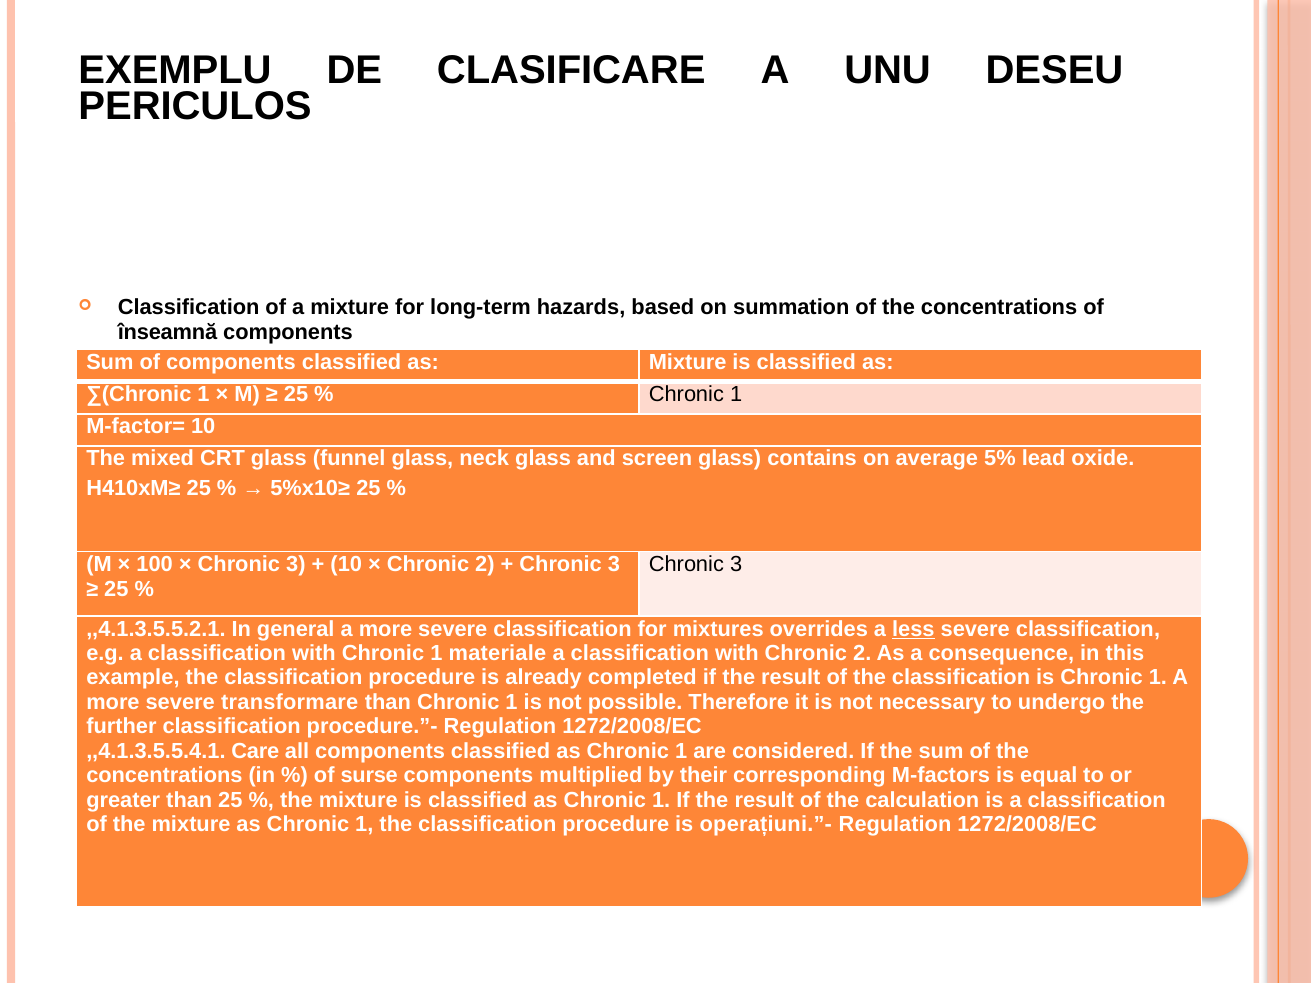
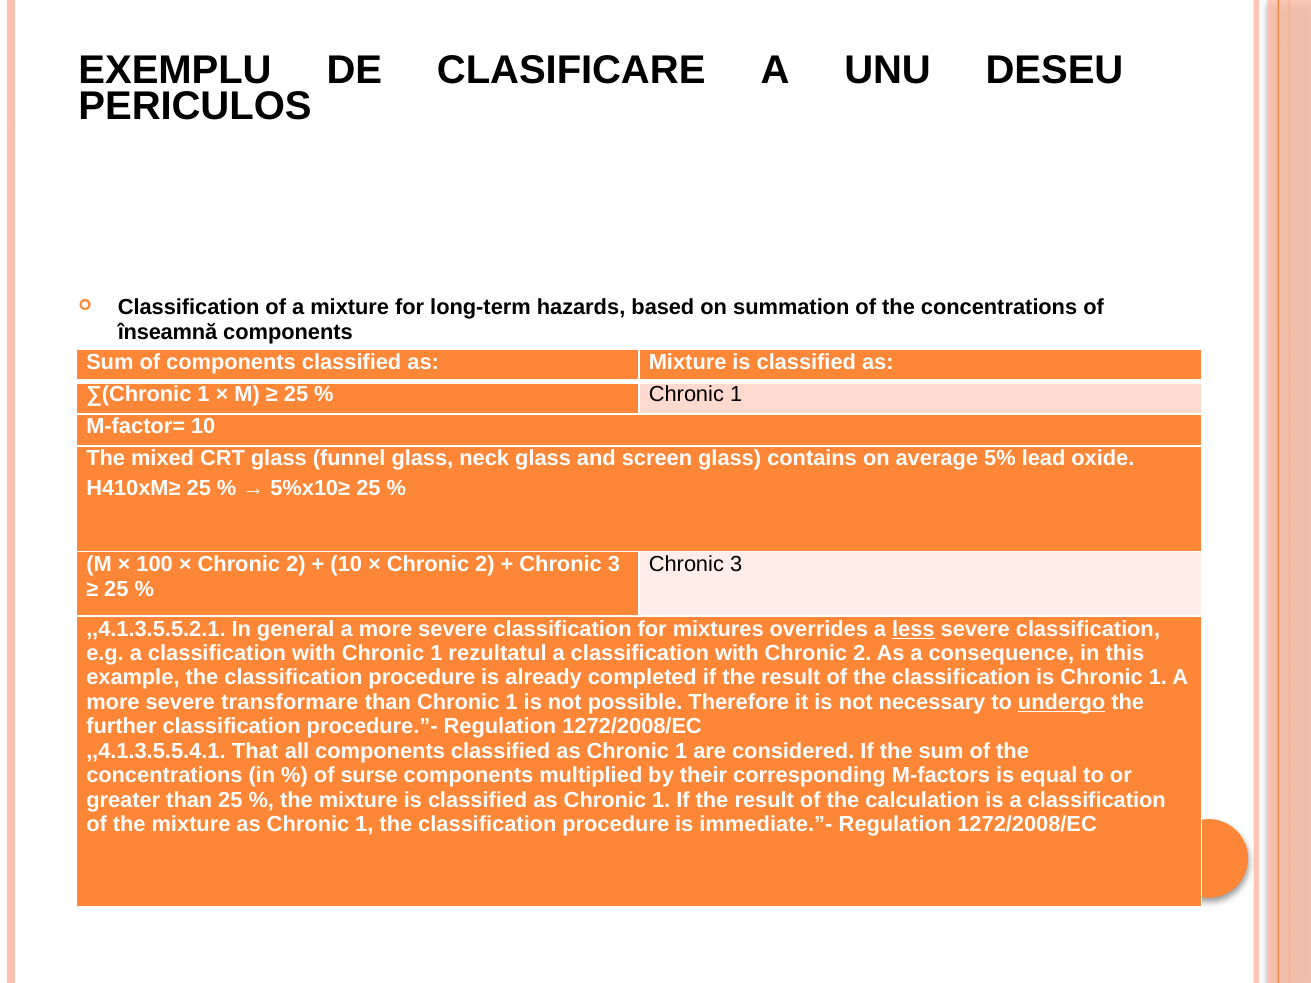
3: 3 -> 2 (296, 565)
materiale: materiale -> rezultatul (498, 653)
undergo underline: none -> present (1062, 702)
Care: Care -> That (255, 751)
operațiuni.”-: operațiuni.”- -> immediate.”- (766, 825)
